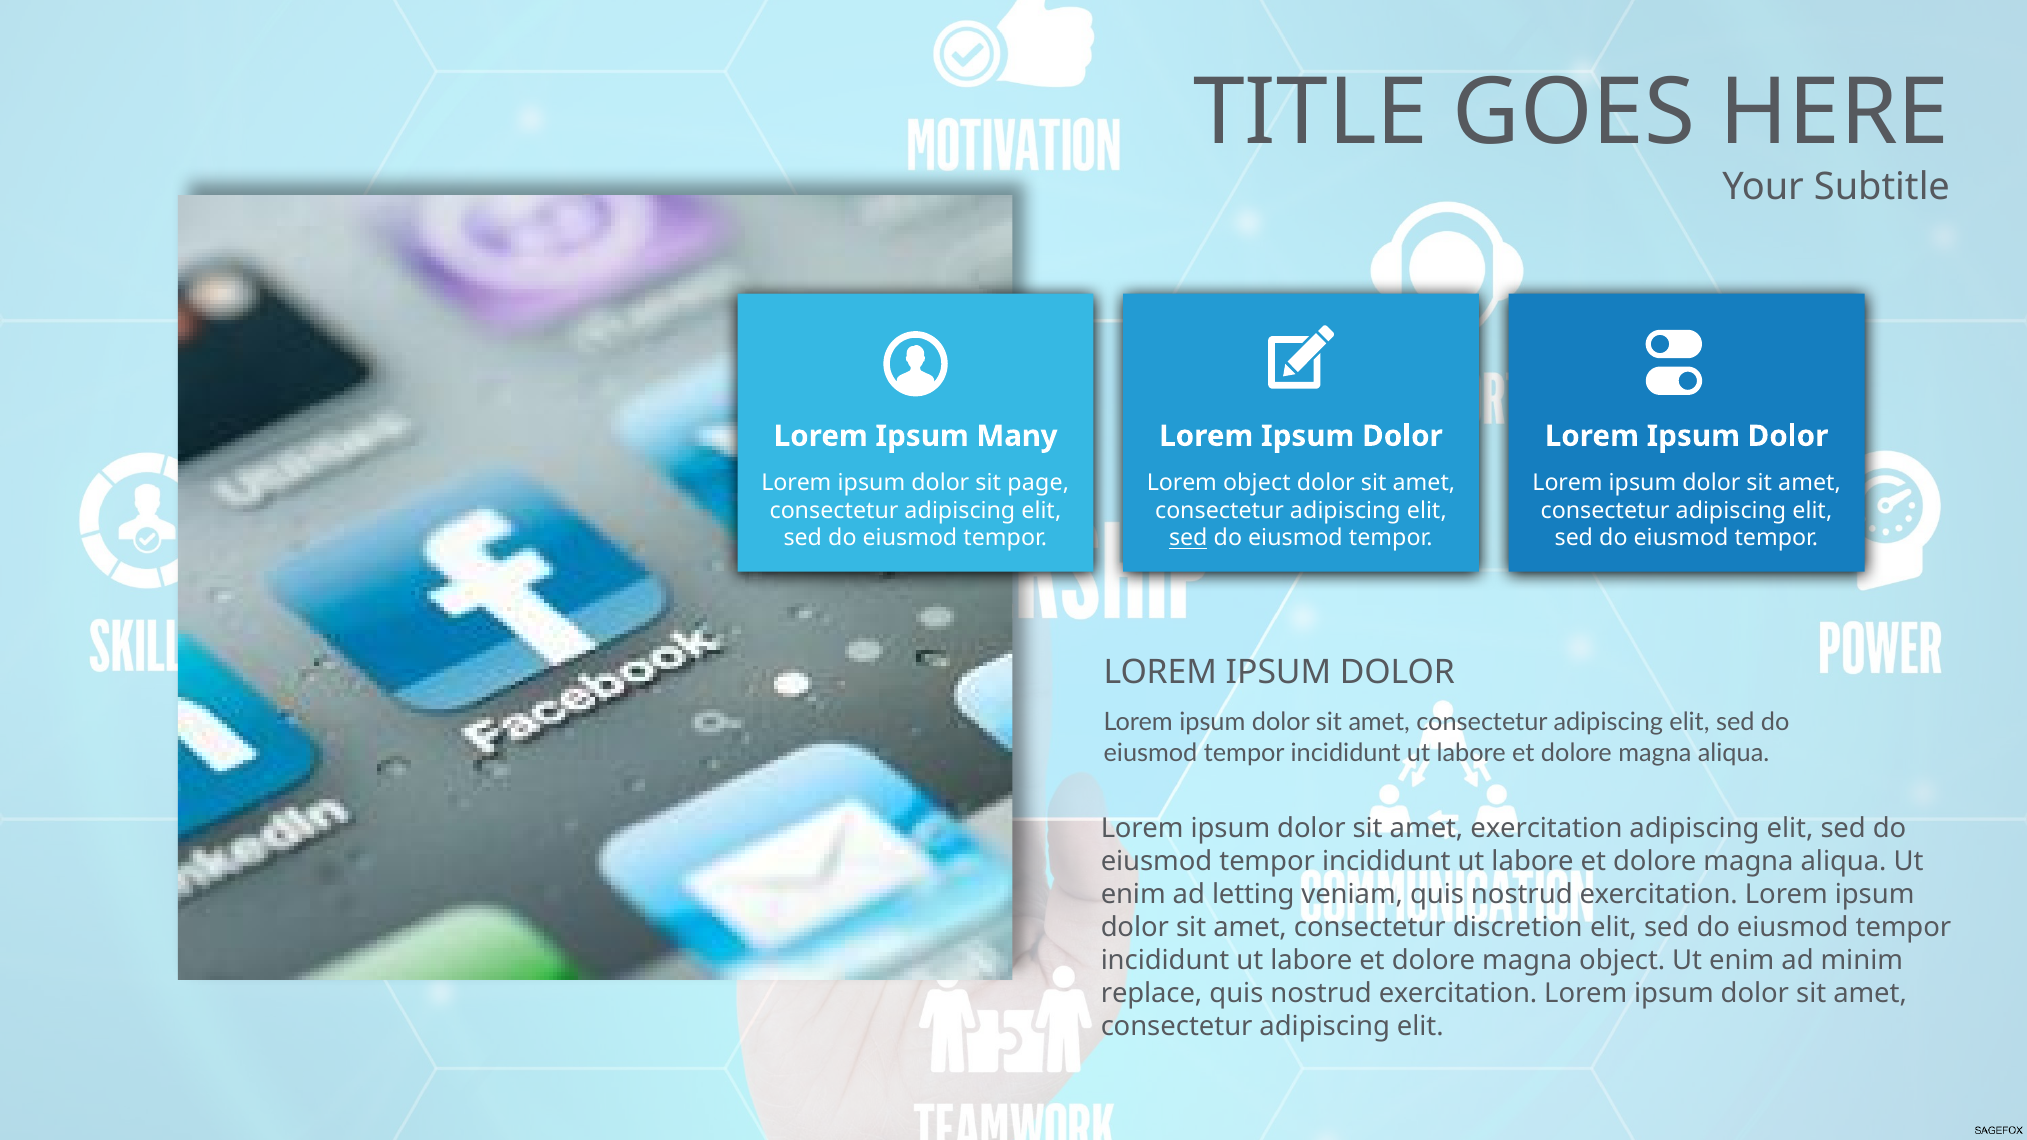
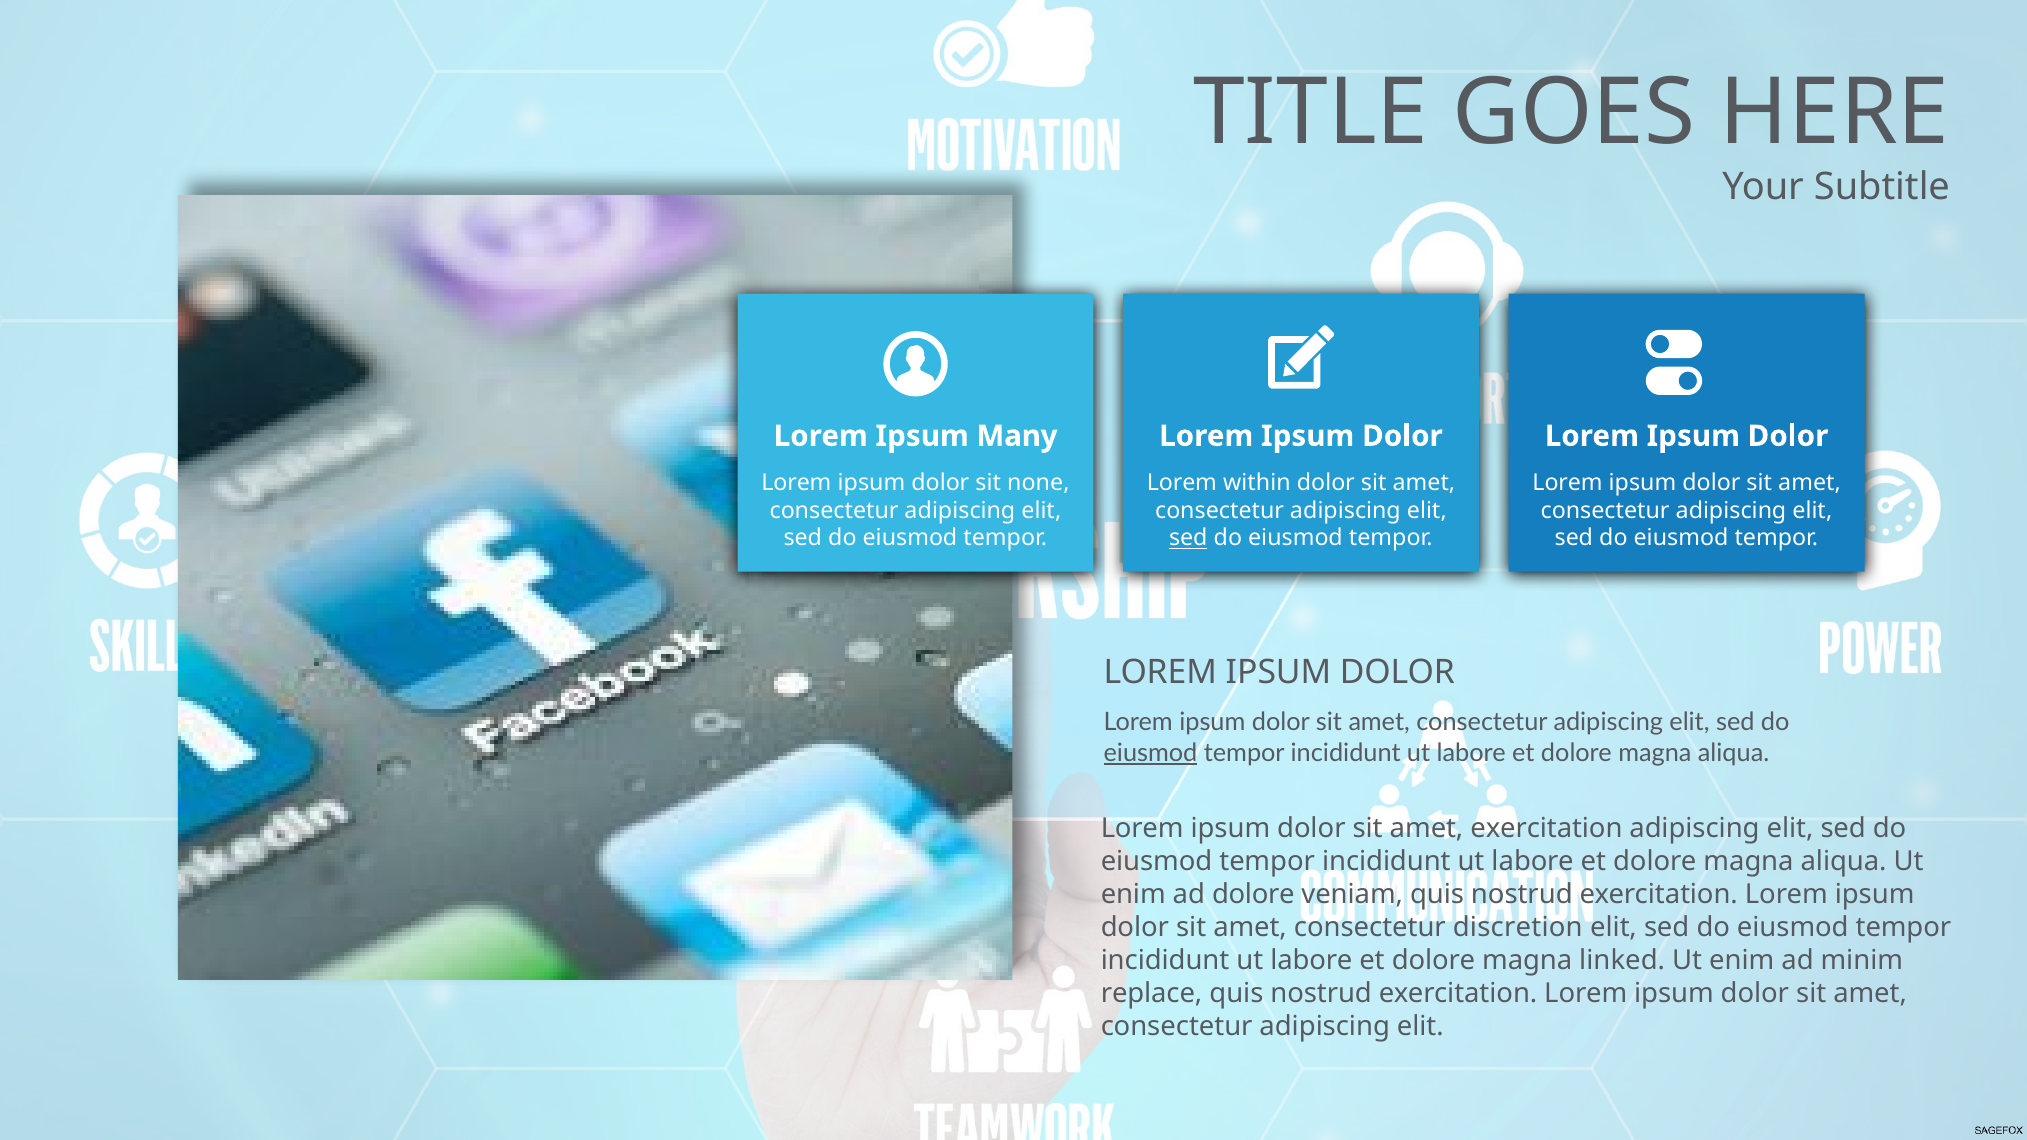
page: page -> none (1038, 483)
Lorem object: object -> within (1257, 483)
eiusmod underline: none -> present (1150, 753)
ad letting: letting -> dolore (1253, 895)
magna object: object -> linked (1622, 961)
